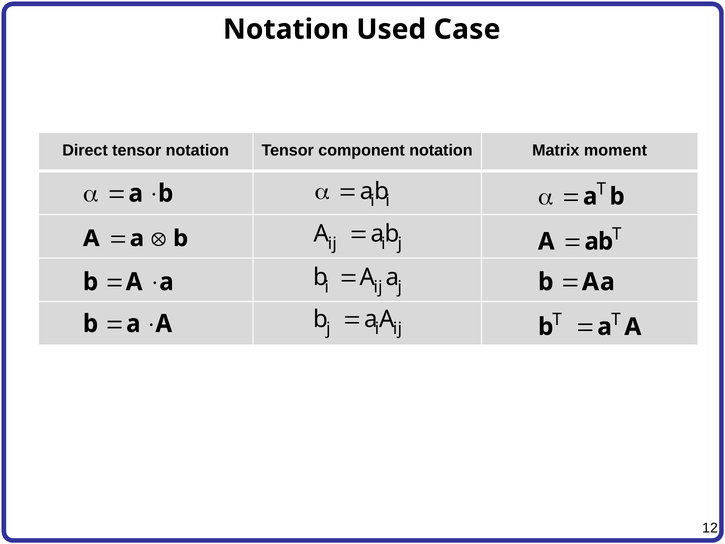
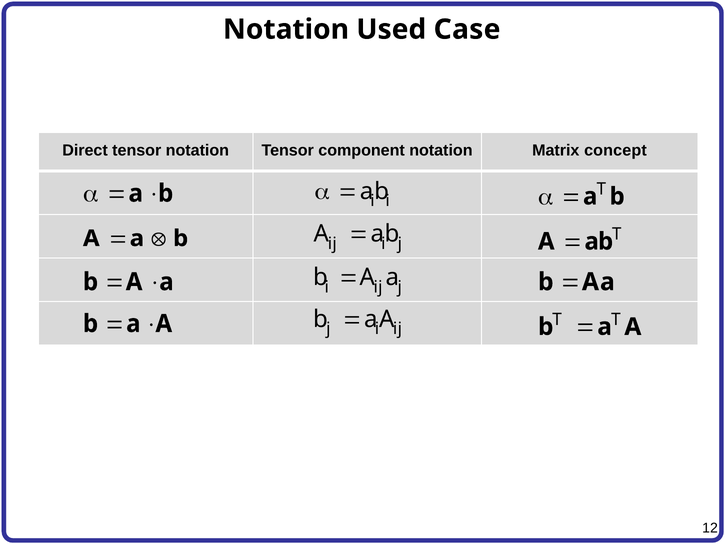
moment: moment -> concept (615, 151)
